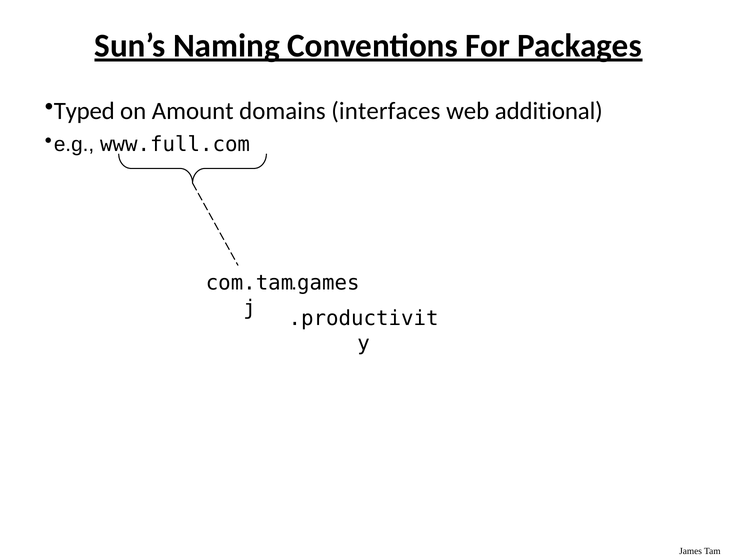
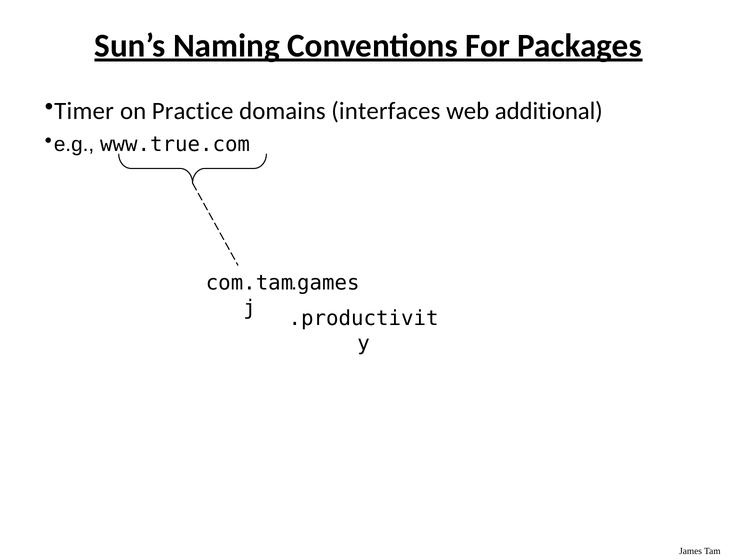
Typed: Typed -> Timer (84, 111)
Amount: Amount -> Practice (193, 111)
www.full.com: www.full.com -> www.true.com (175, 144)
